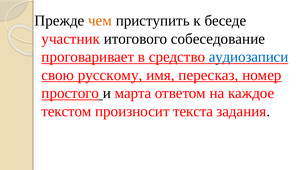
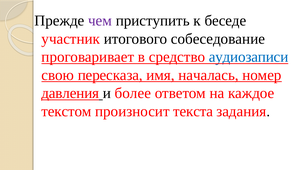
чем colour: orange -> purple (100, 21)
русскому: русскому -> пересказа (110, 75)
пересказ: пересказ -> началась (209, 75)
простого: простого -> давления (70, 93)
марта: марта -> более (133, 93)
